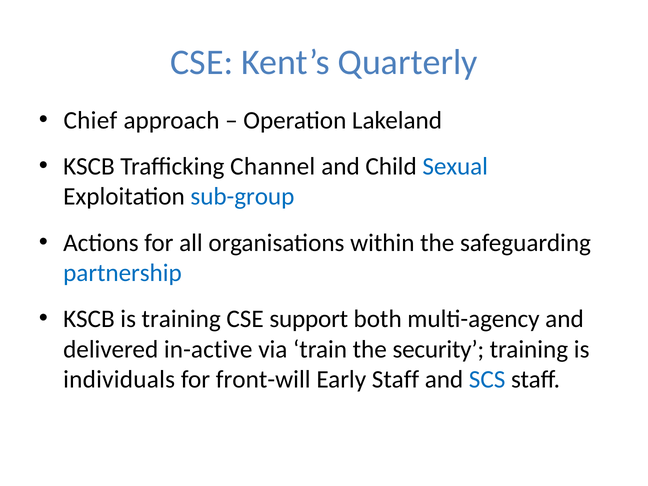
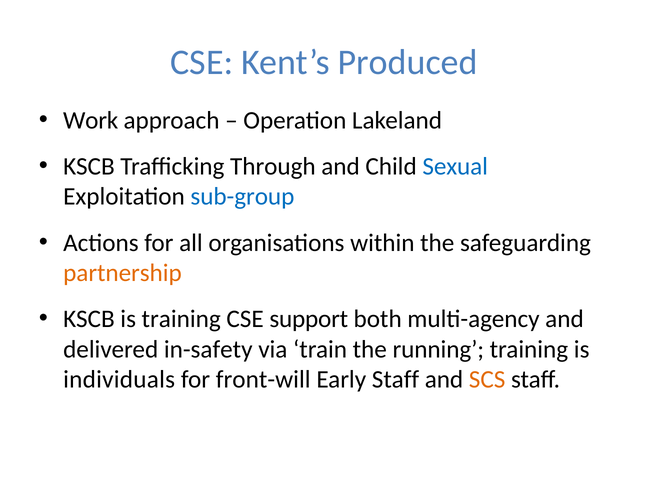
Quarterly: Quarterly -> Produced (408, 62)
Chief: Chief -> Work (91, 120)
Channel: Channel -> Through (273, 166)
partnership colour: blue -> orange (122, 273)
in-active: in-active -> in-safety (208, 349)
security: security -> running (438, 349)
SCS colour: blue -> orange (487, 380)
